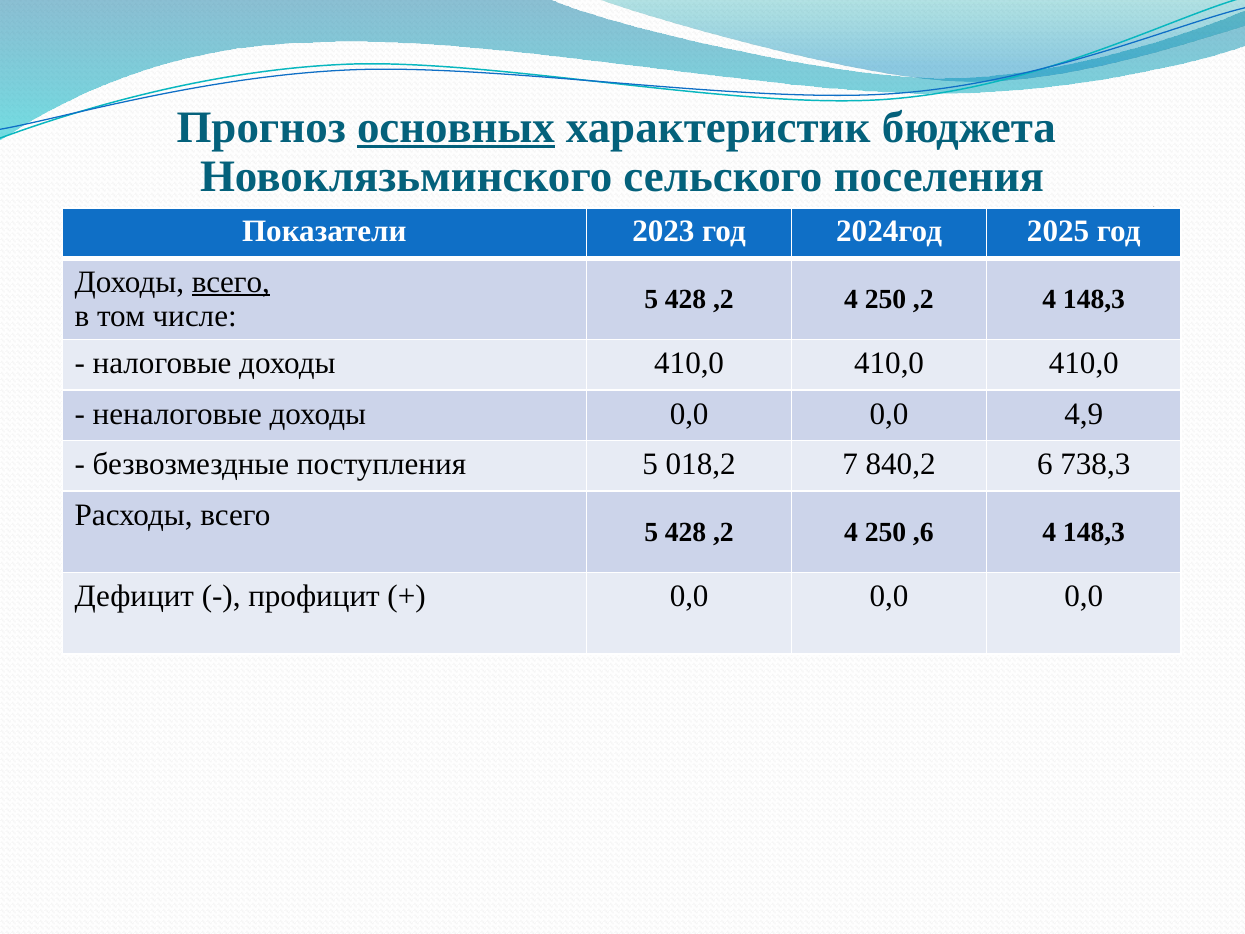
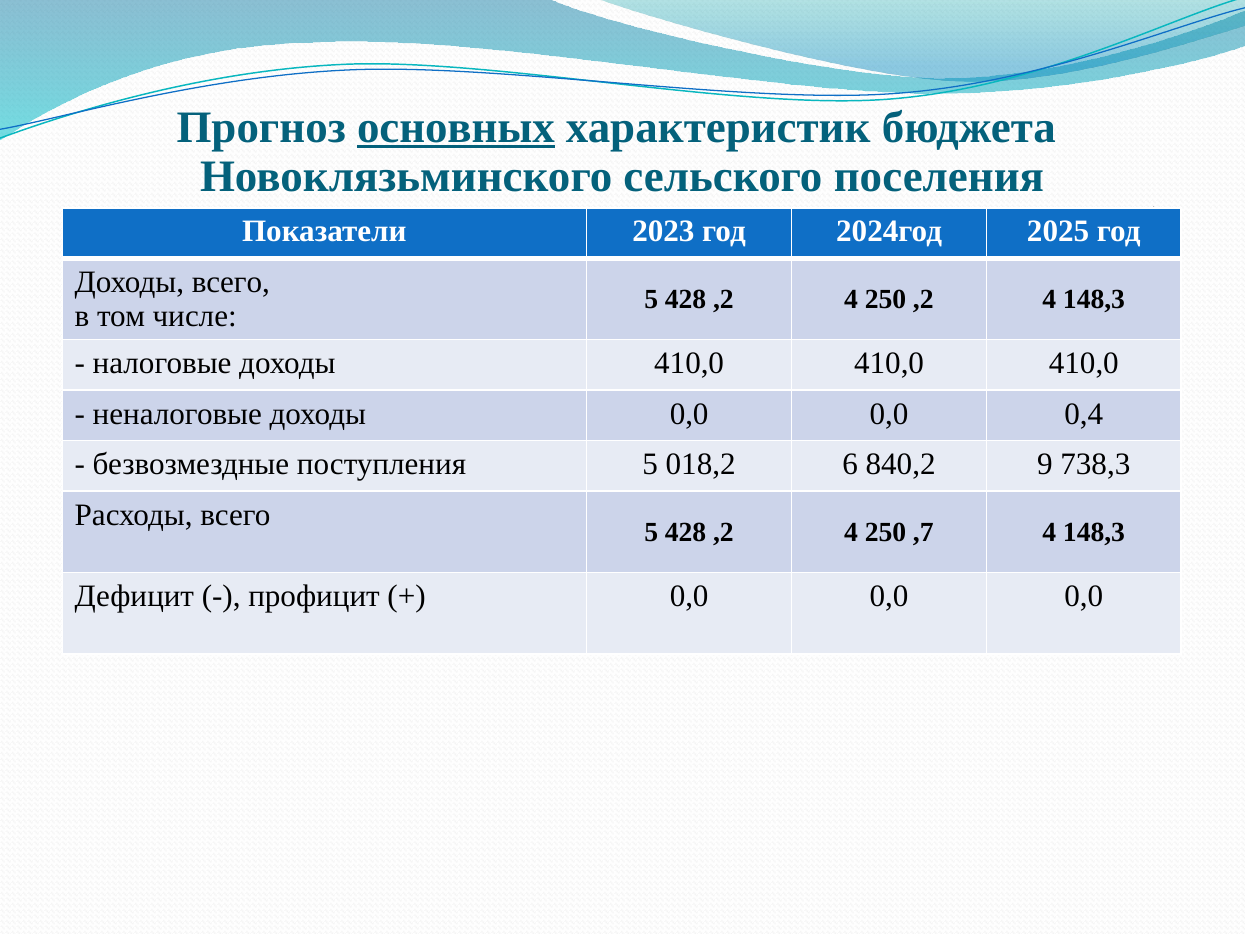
всего underline: present -> none (231, 282)
4,9: 4,9 -> 0,4 (1084, 414)
7: 7 -> 6 (850, 464)
6: 6 -> 9 (1045, 464)
,6: ,6 -> ,7 (923, 533)
